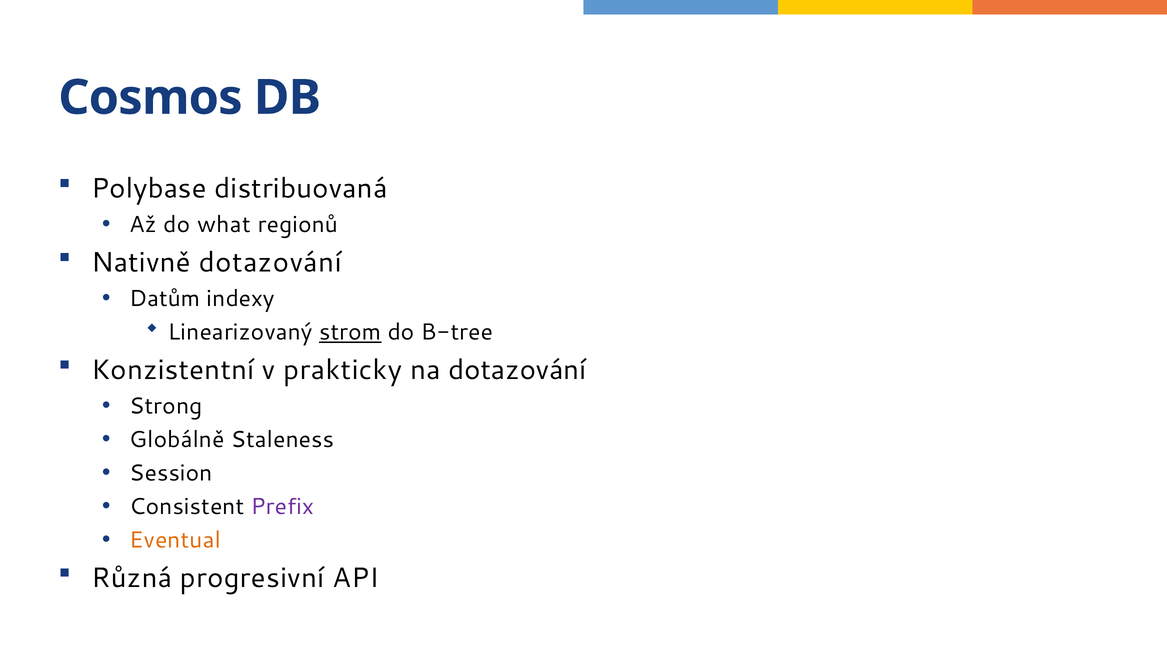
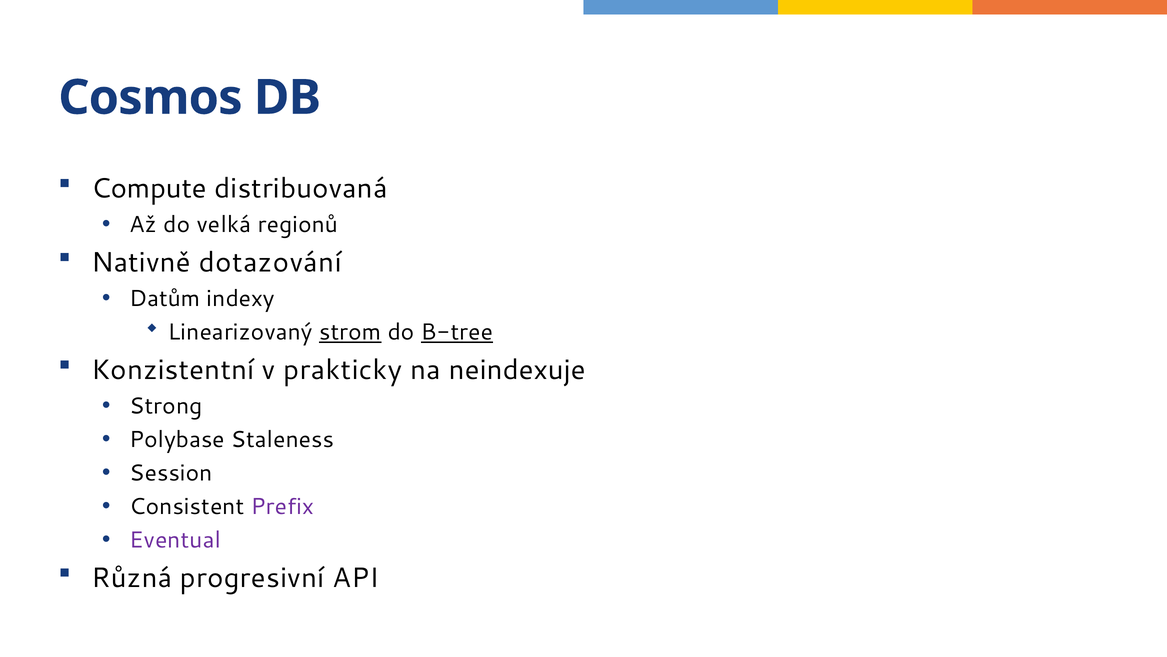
Polybase: Polybase -> Compute (149, 188)
what: what -> velká (224, 224)
B-tree underline: none -> present (457, 332)
na dotazování: dotazování -> neindexuje (517, 370)
Globálně: Globálně -> Polybase (177, 439)
Eventual colour: orange -> purple (175, 540)
